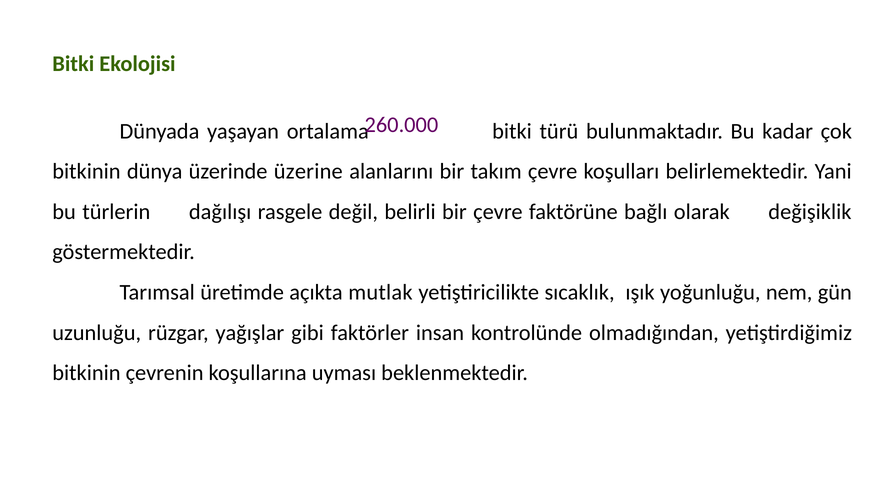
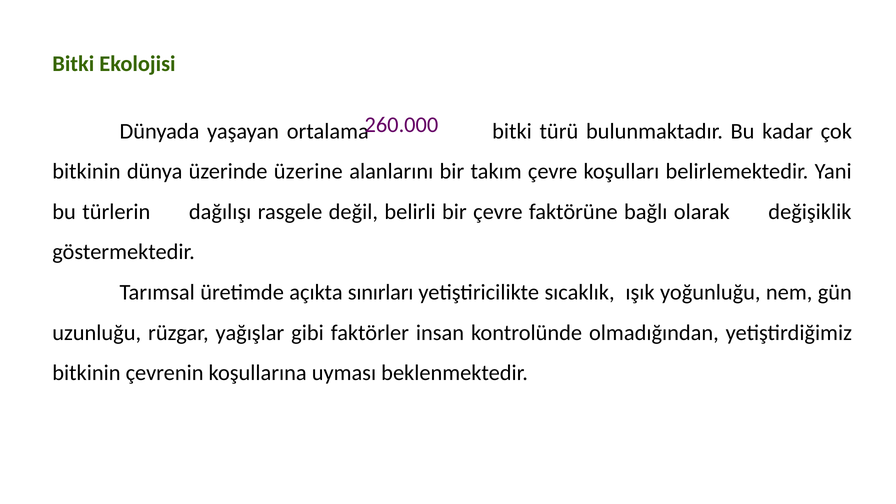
mutlak: mutlak -> sınırları (381, 292)
